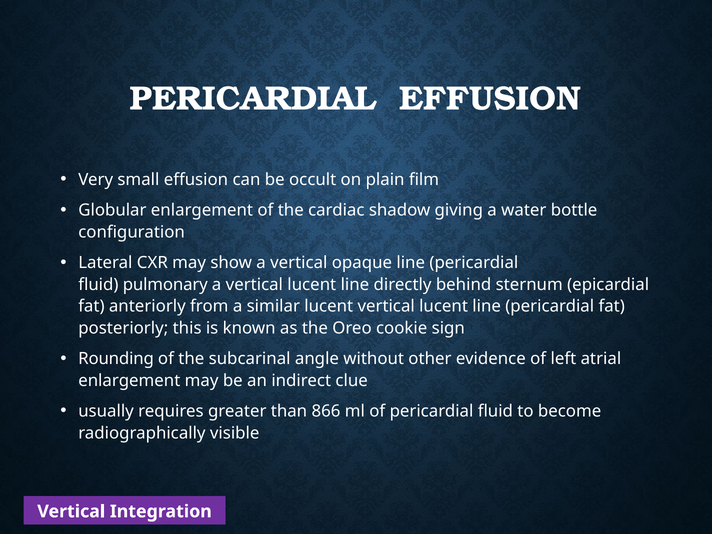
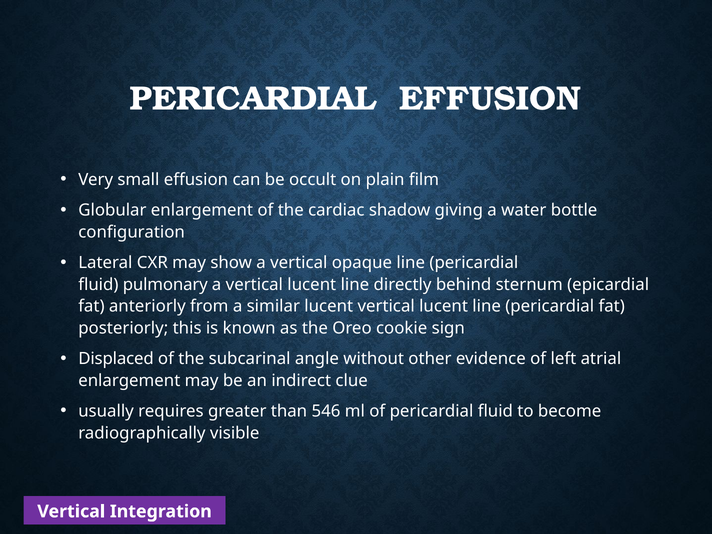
Rounding: Rounding -> Displaced (116, 359)
866: 866 -> 546 (326, 411)
